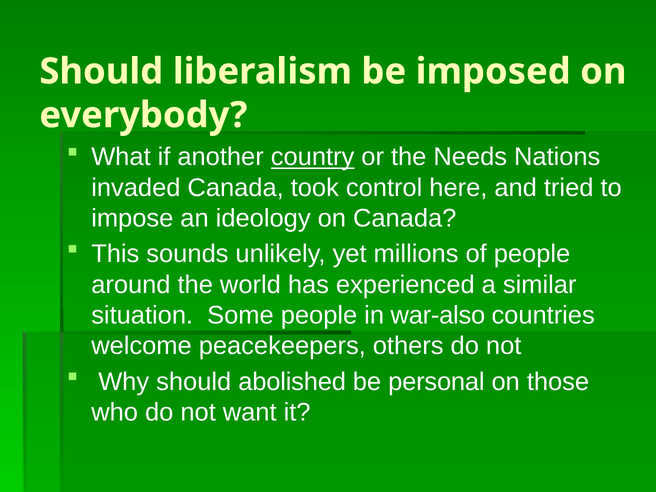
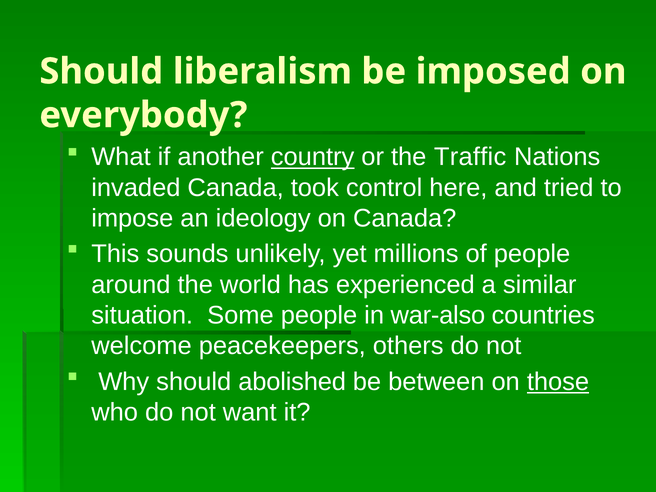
Needs: Needs -> Traffic (470, 157)
personal: personal -> between (436, 382)
those underline: none -> present (558, 382)
